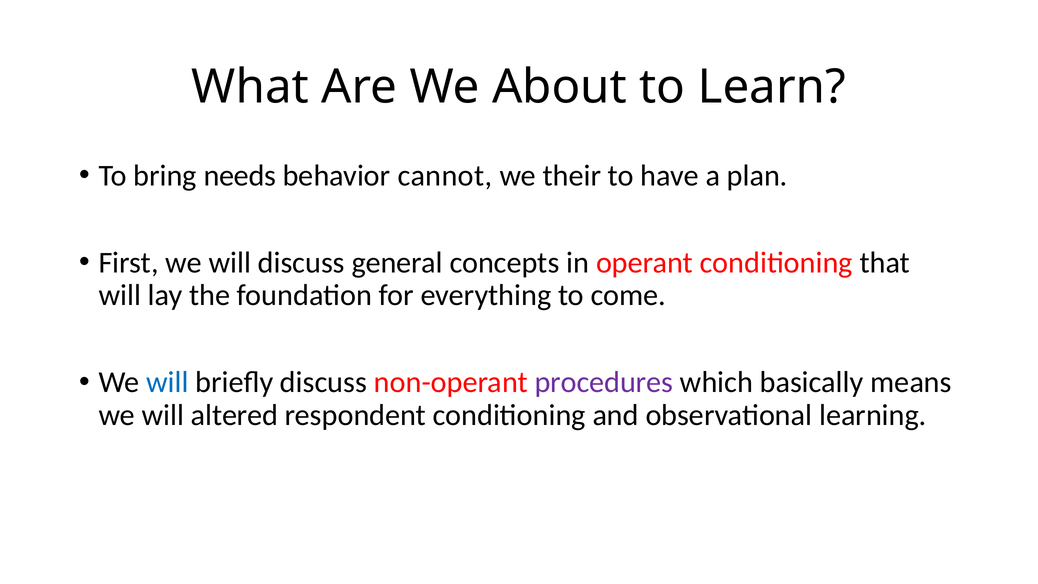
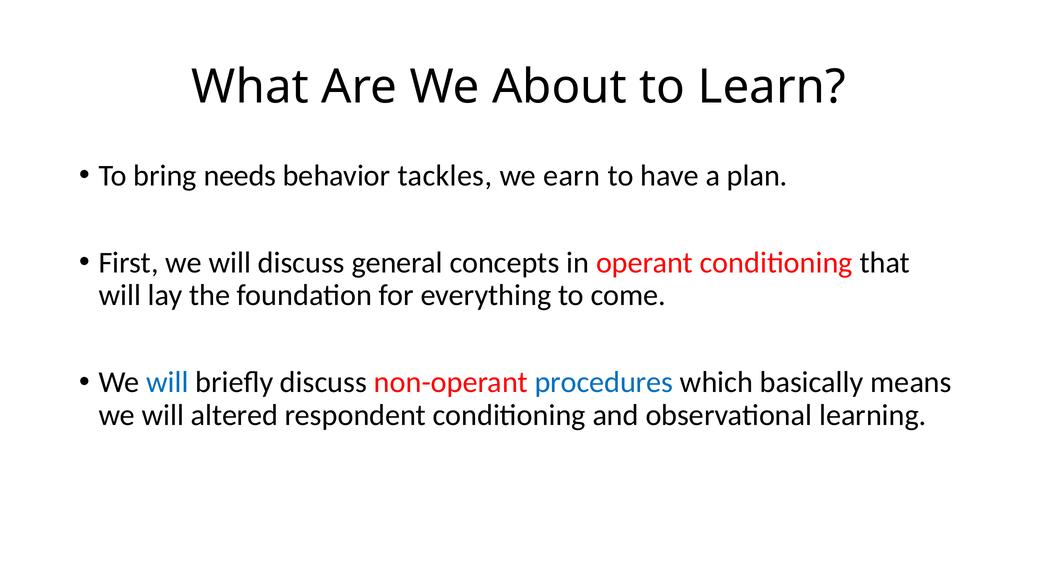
cannot: cannot -> tackles (445, 175)
their: their -> earn (572, 175)
procedures colour: purple -> blue (604, 382)
